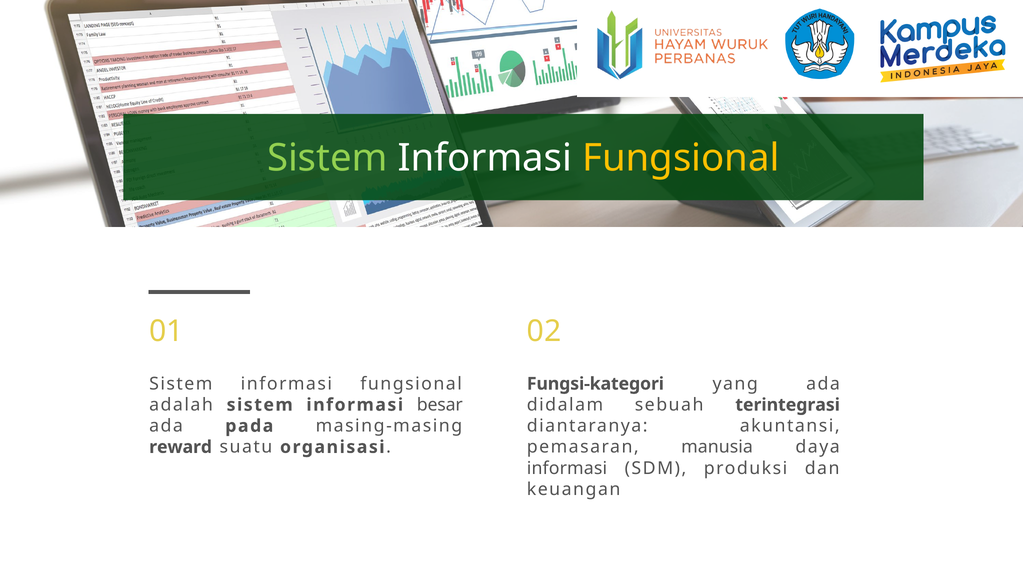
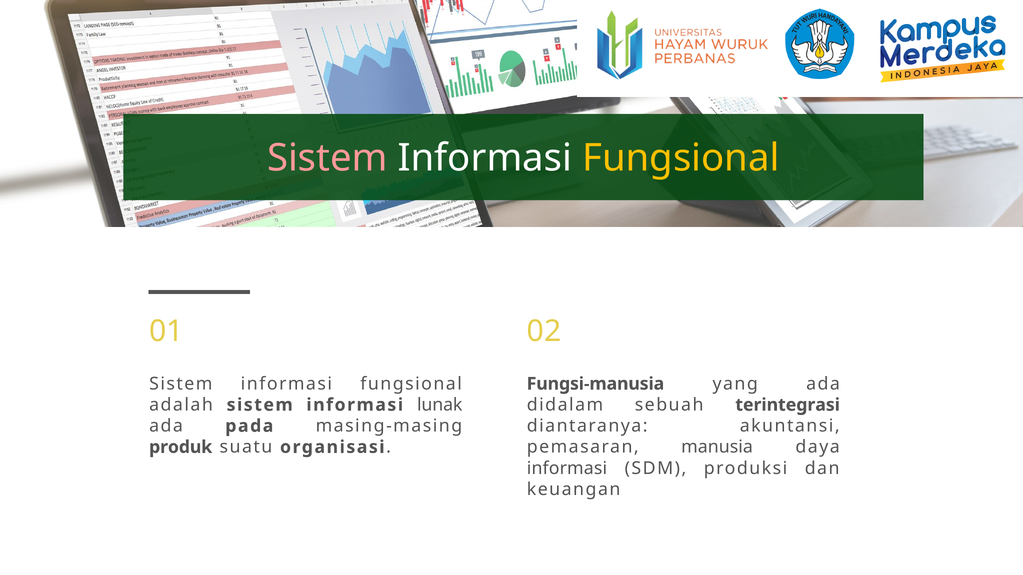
Sistem colour: light green -> pink (327, 158)
Fungsi-kategori: Fungsi-kategori -> Fungsi-manusia (595, 384)
besar: besar -> lunak (440, 405)
reward: reward -> produk (181, 447)
